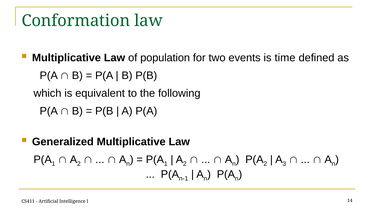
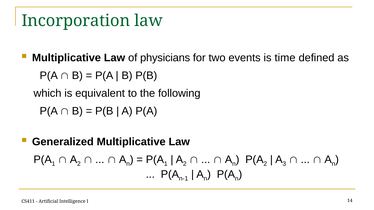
Conformation: Conformation -> Incorporation (76, 21)
population: population -> physicians (165, 58)
